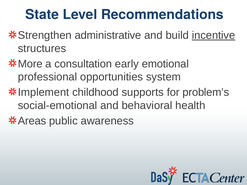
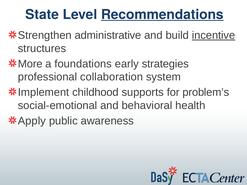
Recommendations underline: none -> present (162, 15)
consultation: consultation -> foundations (83, 64)
emotional: emotional -> strategies (165, 64)
opportunities: opportunities -> collaboration (112, 77)
Areas: Areas -> Apply (32, 121)
